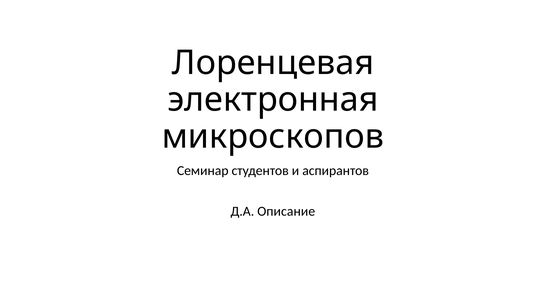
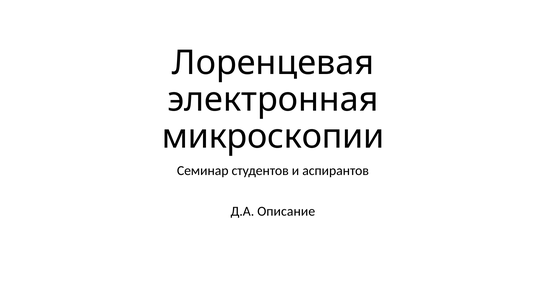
микроскопов: микроскопов -> микроскопии (273, 136)
